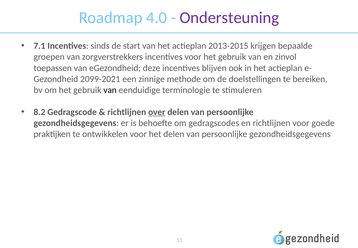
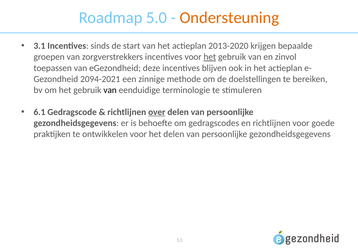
4.0: 4.0 -> 5.0 (157, 18)
Ondersteuning colour: purple -> orange (229, 18)
7.1: 7.1 -> 3.1 (39, 46)
2013-2015: 2013-2015 -> 2013-2020 (228, 46)
het underline: none -> present (210, 57)
2099-2021: 2099-2021 -> 2094-2021 (100, 79)
8.2: 8.2 -> 6.1 (39, 112)
